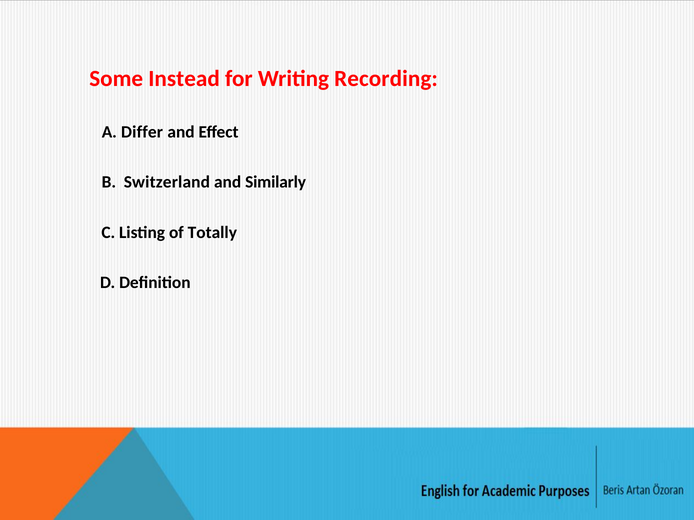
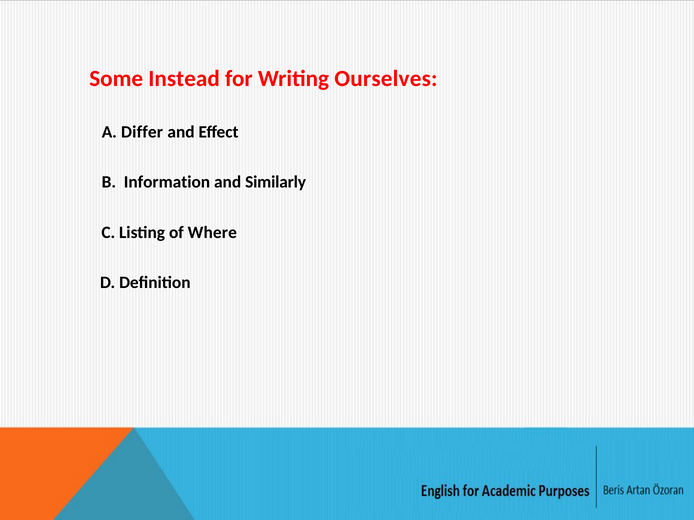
Recording: Recording -> Ourselves (386, 79)
Switzerland: Switzerland -> Information (167, 182)
Totally: Totally -> Where (212, 233)
